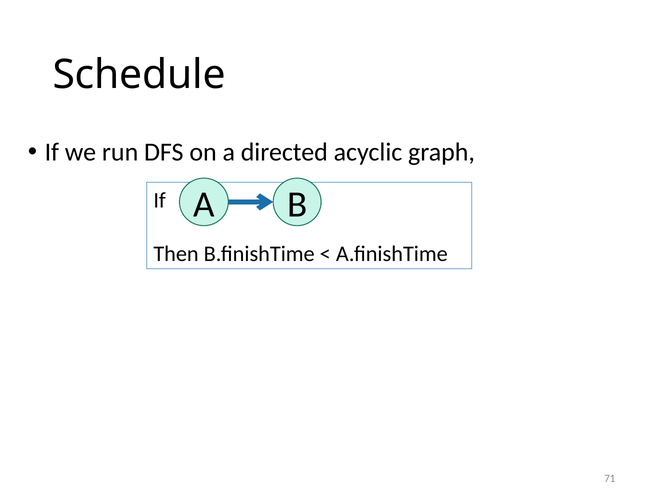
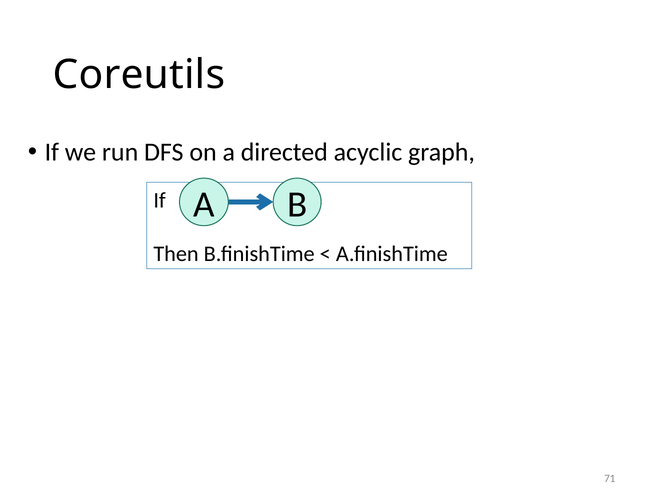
Schedule: Schedule -> Coreutils (139, 75)
